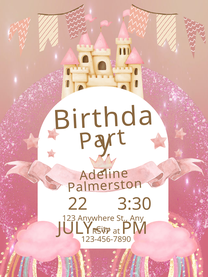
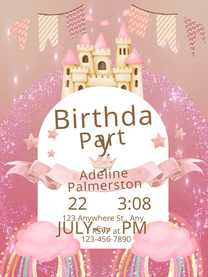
3:30: 3:30 -> 3:08 (134, 204)
